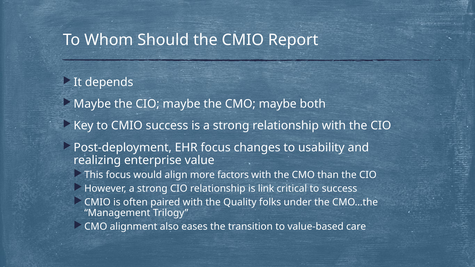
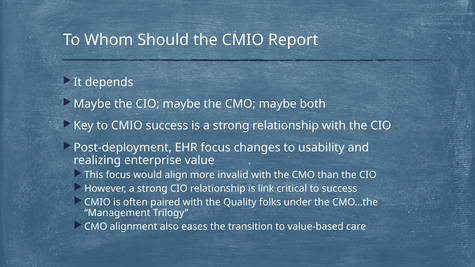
factors: factors -> invalid (233, 175)
